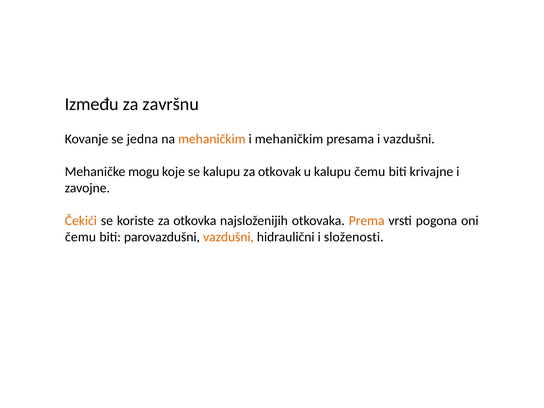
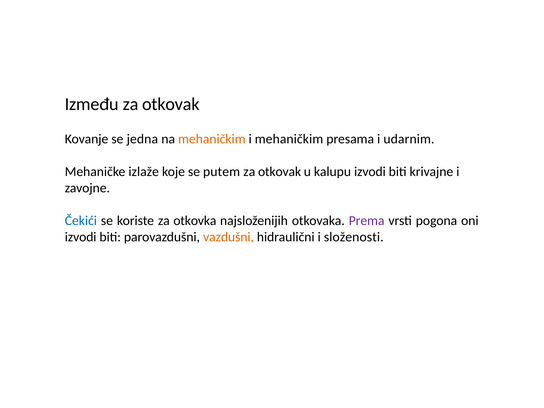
završnu: završnu -> otkovak (171, 104)
i vazdušni: vazdušni -> udarnim (409, 139)
mogu: mogu -> izlaže (144, 172)
se kalupu: kalupu -> putem (222, 172)
kalupu čemu: čemu -> izvodi (370, 172)
Čekići colour: orange -> blue (81, 221)
Prema colour: orange -> purple (367, 221)
čemu: čemu -> izvodi (81, 237)
